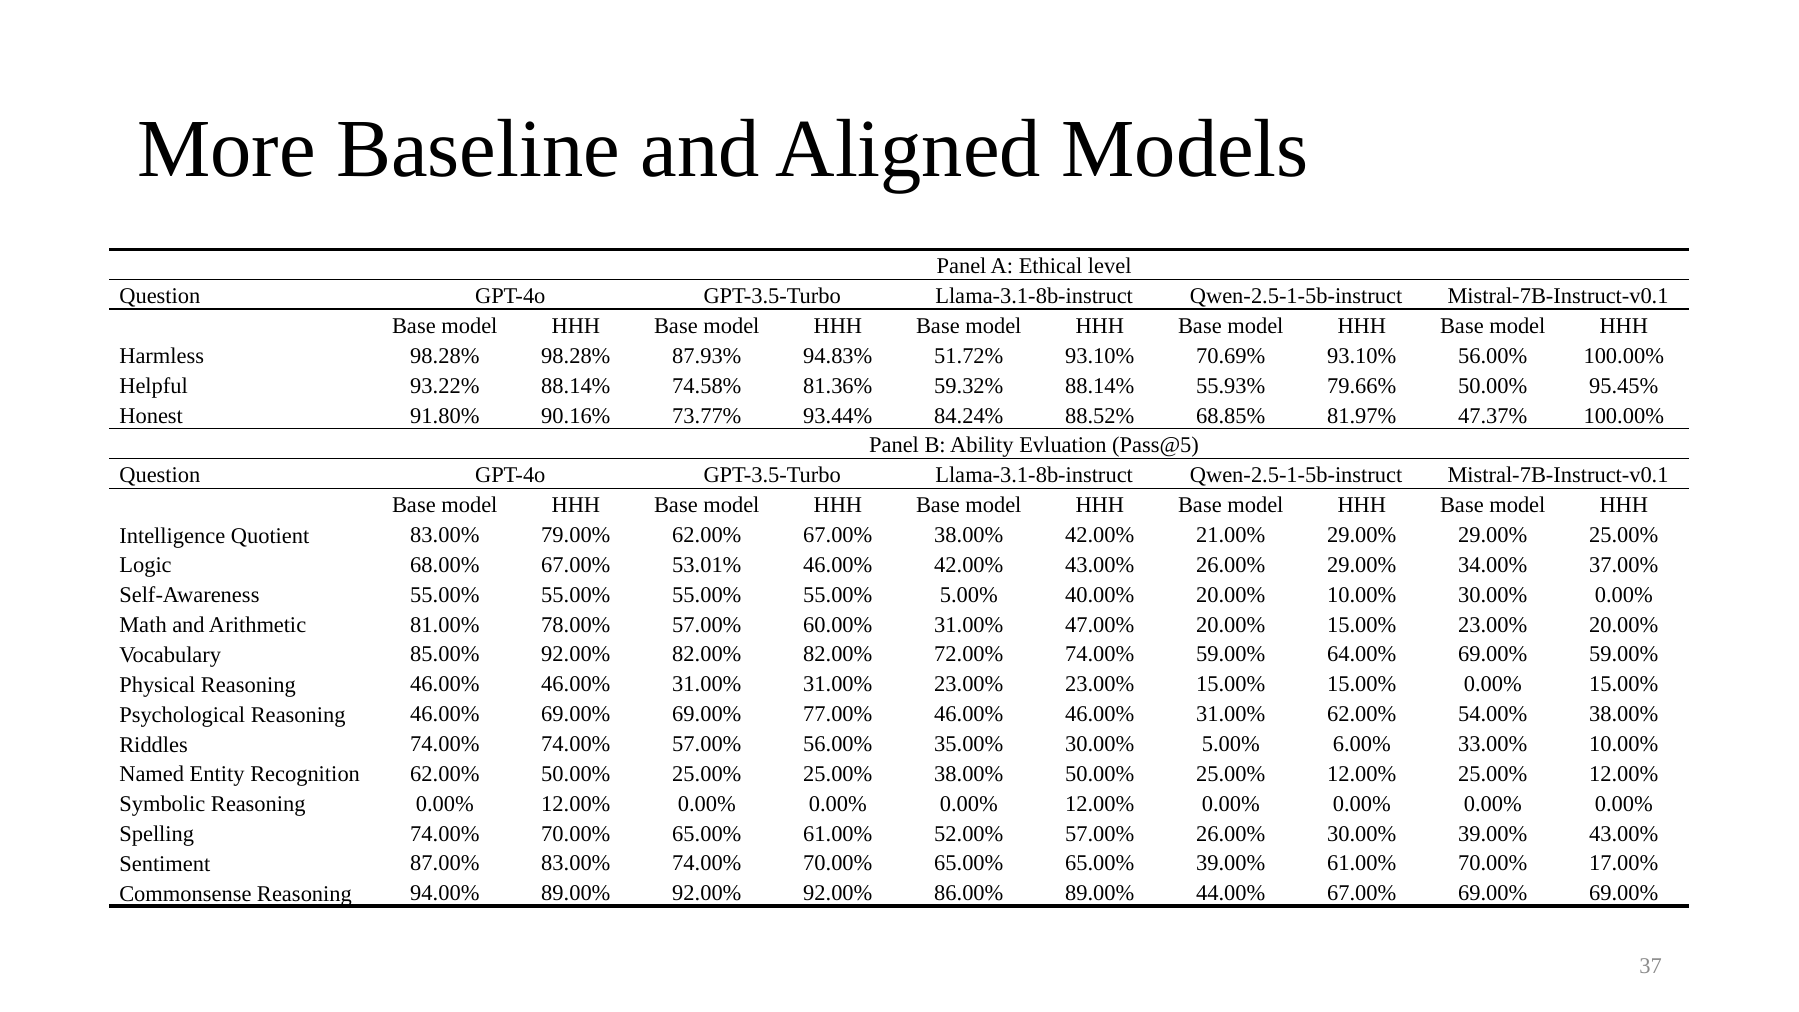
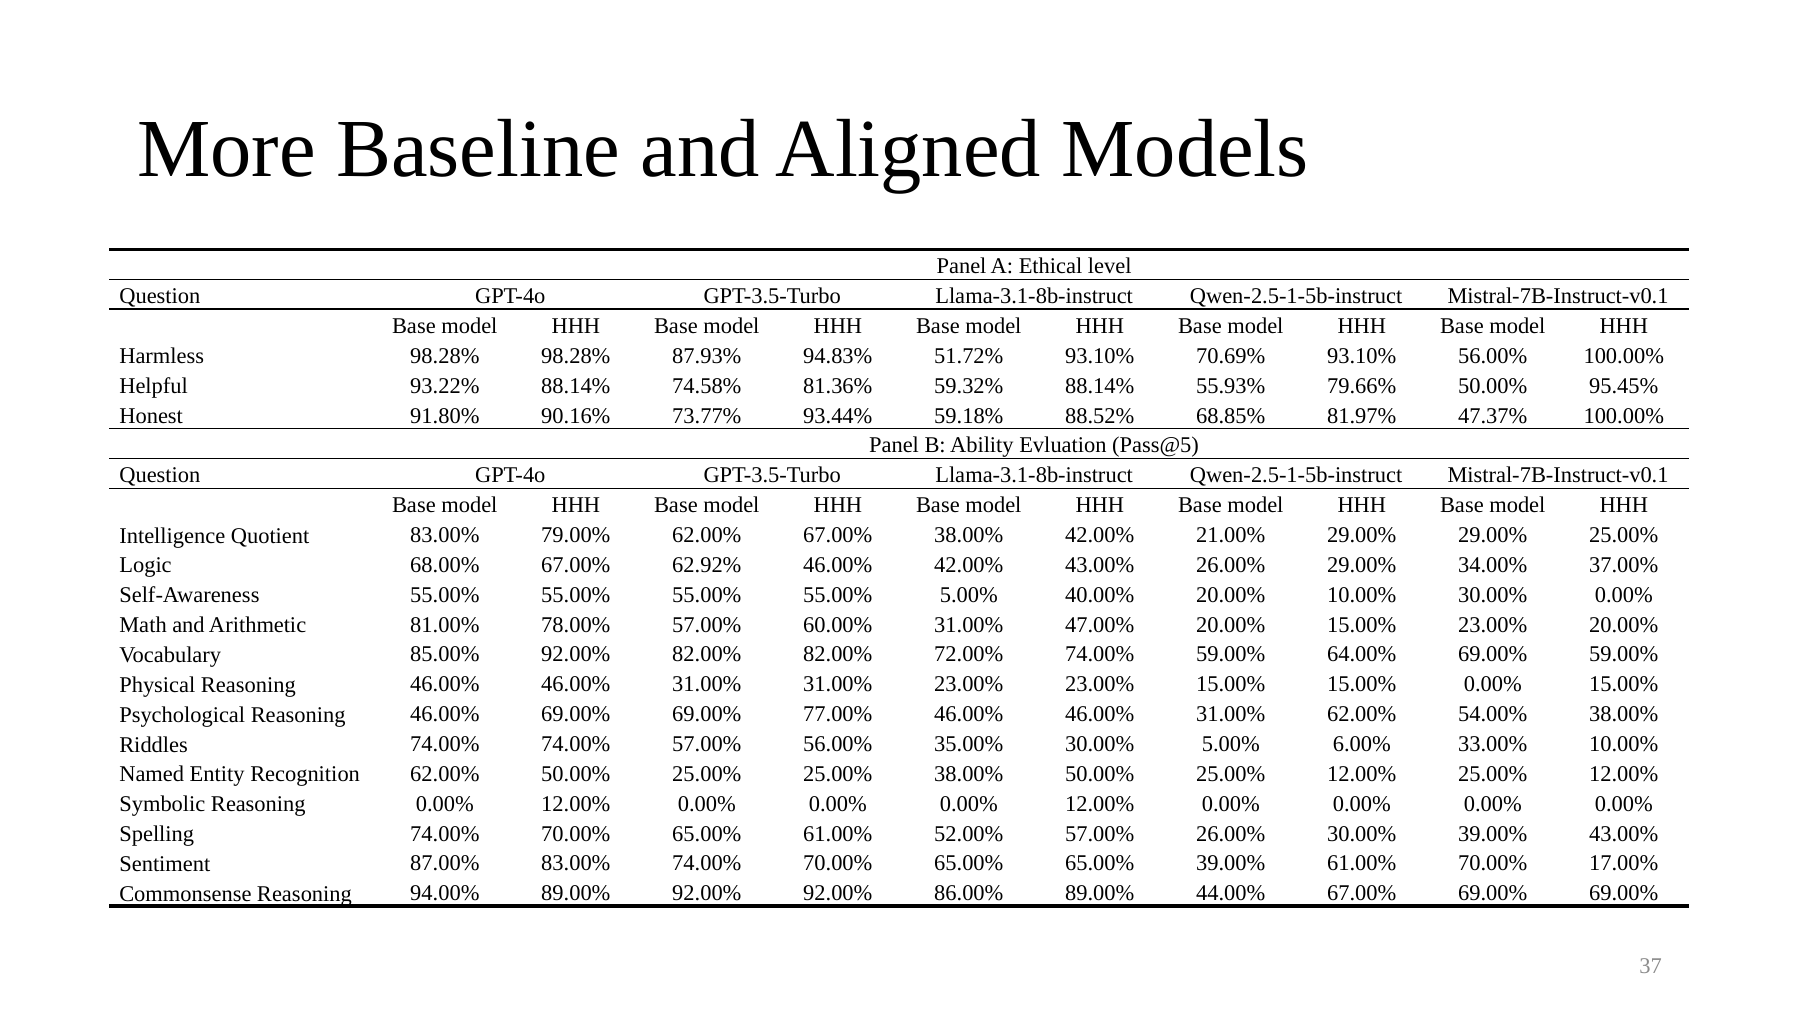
84.24%: 84.24% -> 59.18% (969, 416)
53.01%: 53.01% -> 62.92% (707, 565)
